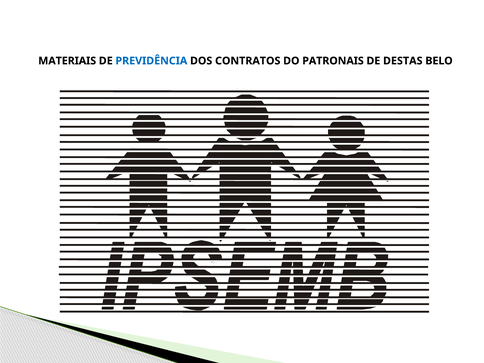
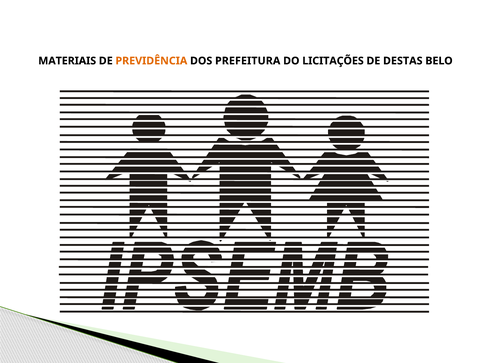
PREVIDÊNCIA colour: blue -> orange (151, 61)
CONTRATOS: CONTRATOS -> PREFEITURA (248, 61)
PATRONAIS: PATRONAIS -> LICITAÇÕES (333, 61)
